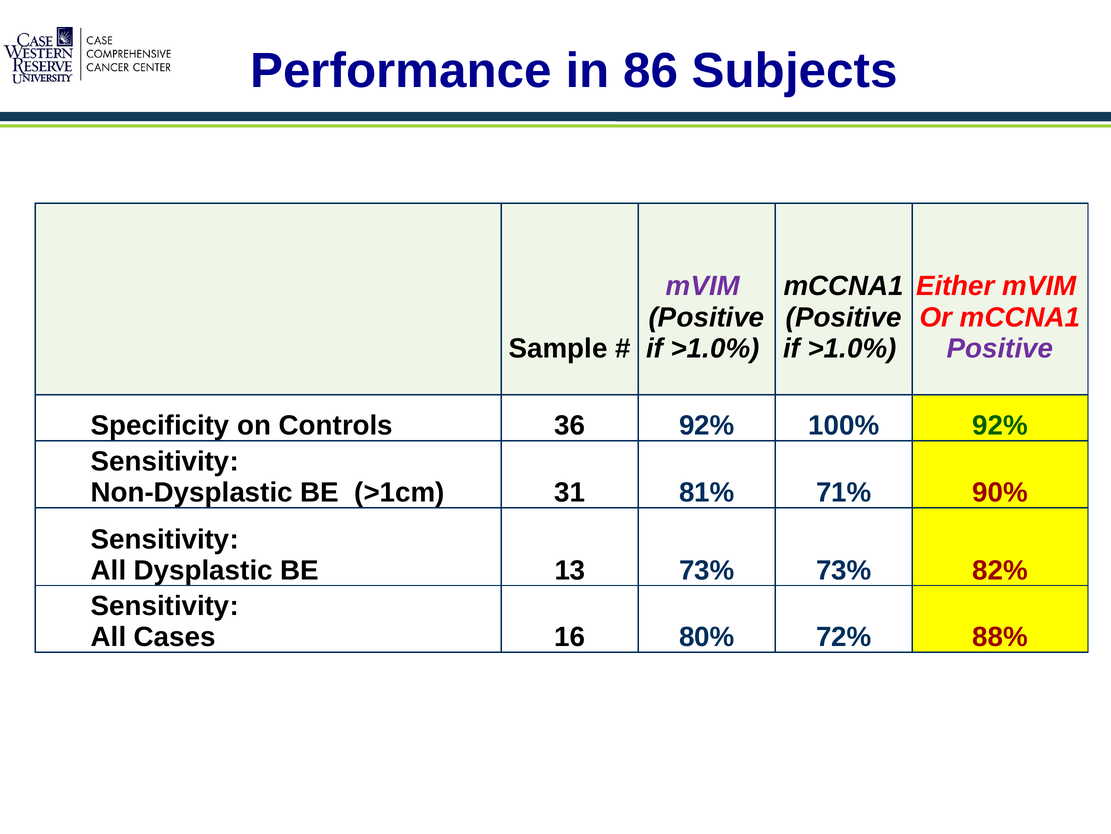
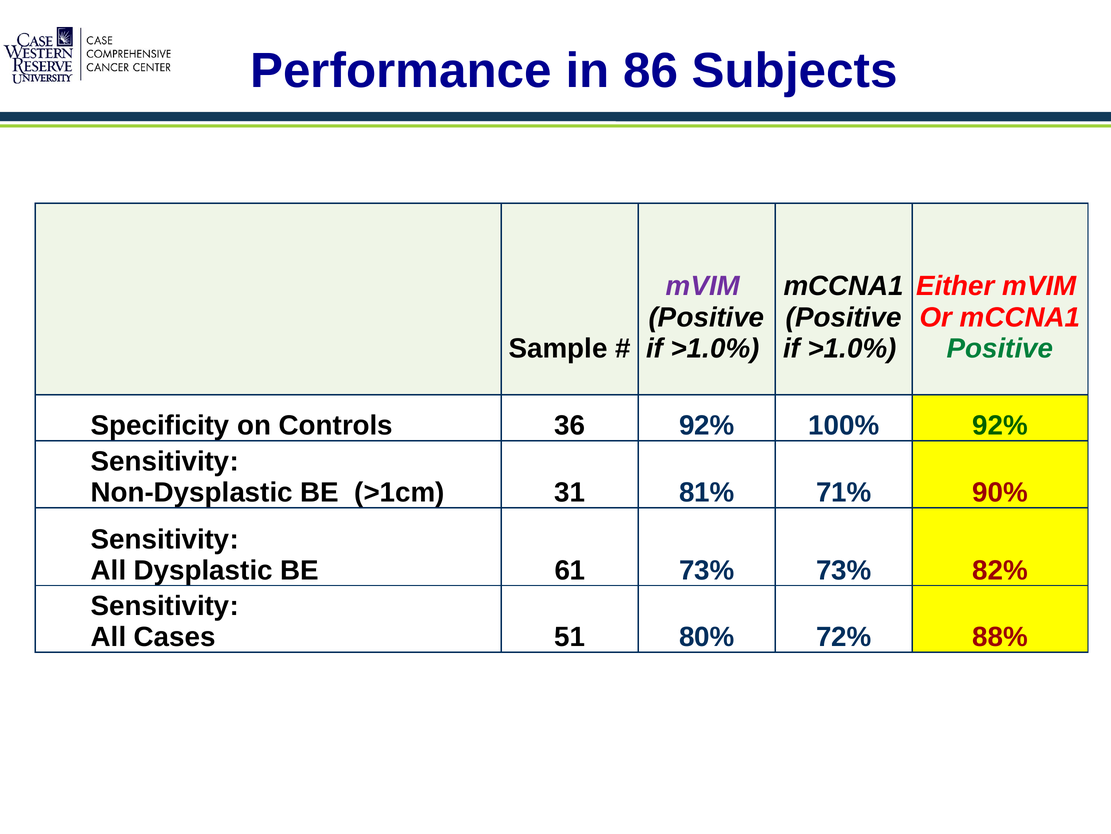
Positive colour: purple -> green (1000, 348)
13: 13 -> 61 (570, 570)
16: 16 -> 51 (570, 637)
